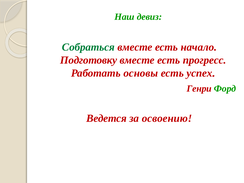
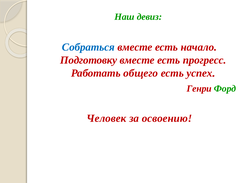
Собраться colour: green -> blue (88, 47)
основы: основы -> общего (141, 73)
Ведется: Ведется -> Человек (106, 118)
